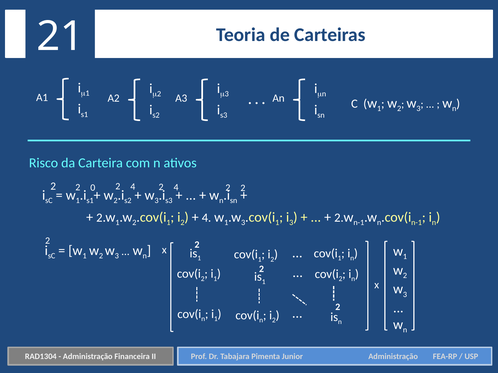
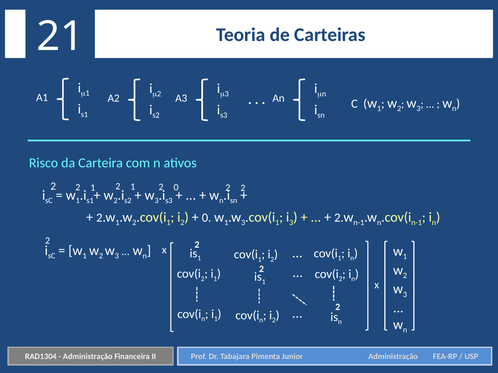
0: 0 -> 1 (93, 188)
4: 4 -> 1 (133, 187)
4: 4 -> 0 (176, 188)
4: 4 -> 0 (206, 218)
